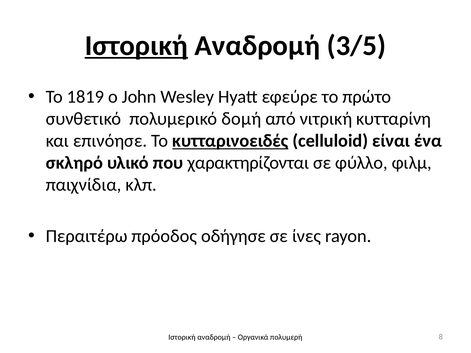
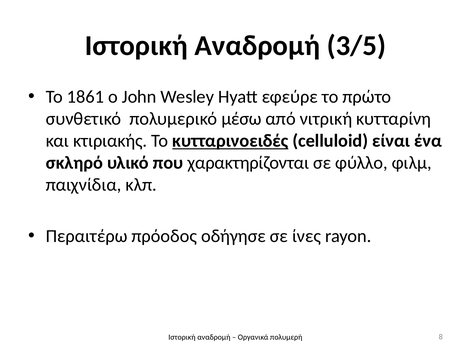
Ιστορική underline: present -> none (136, 46)
1819: 1819 -> 1861 (85, 97)
δομή: δομή -> μέσω (242, 119)
επινόησε: επινόησε -> κτιριακής (110, 141)
